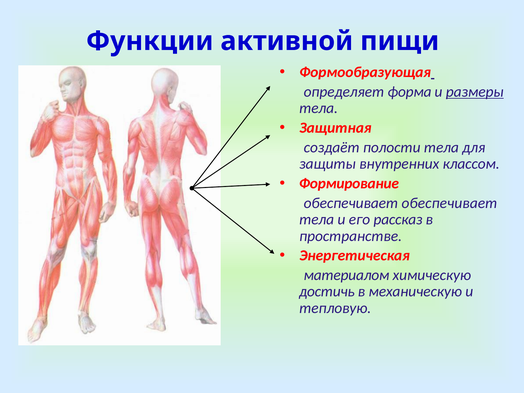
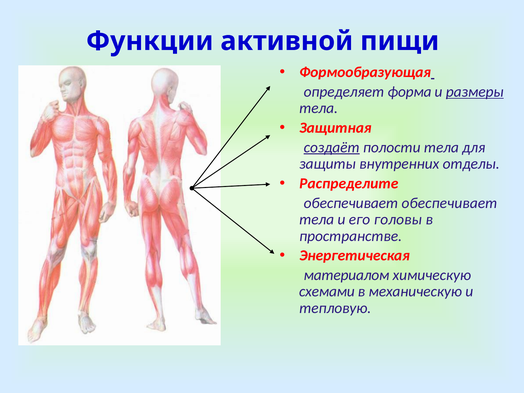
создаёт underline: none -> present (332, 147)
классом: классом -> отделы (471, 164)
Формирование: Формирование -> Распределите (349, 183)
рассказ: рассказ -> головы (398, 219)
достичь: достичь -> схемами (327, 292)
